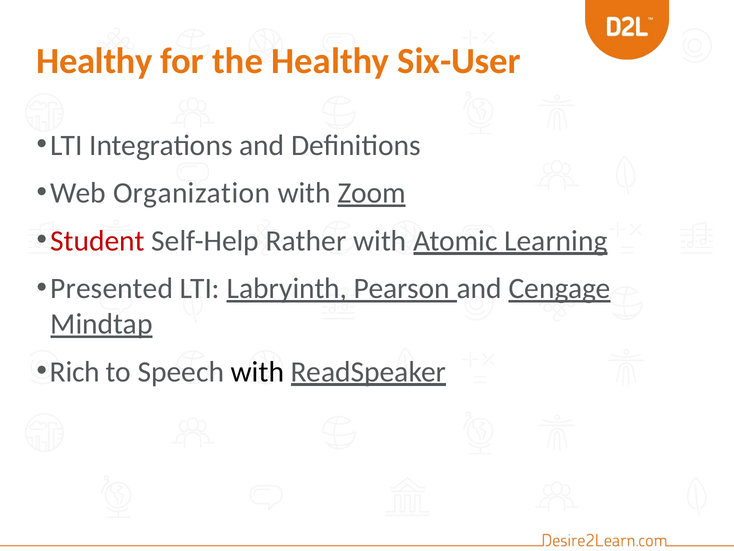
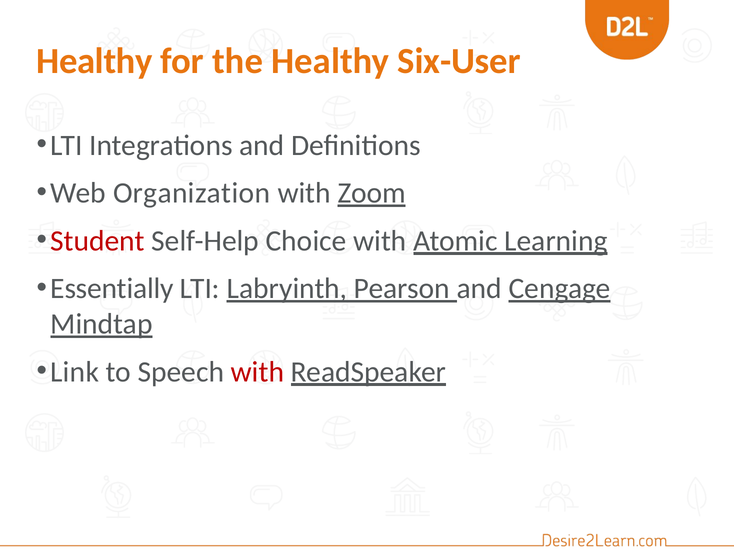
Rather: Rather -> Choice (306, 241)
Presented: Presented -> Essentially (112, 288)
Rich: Rich -> Link (75, 371)
with colour: black -> red (257, 371)
